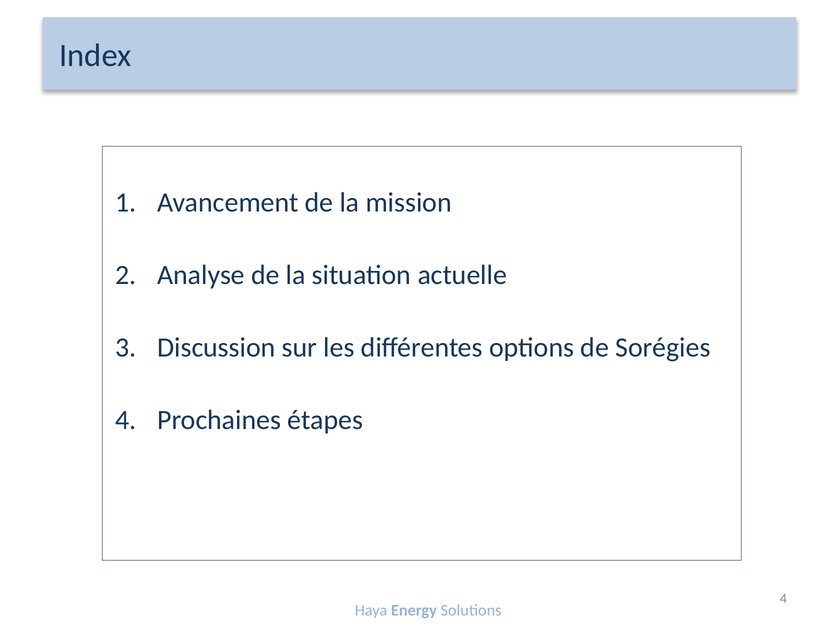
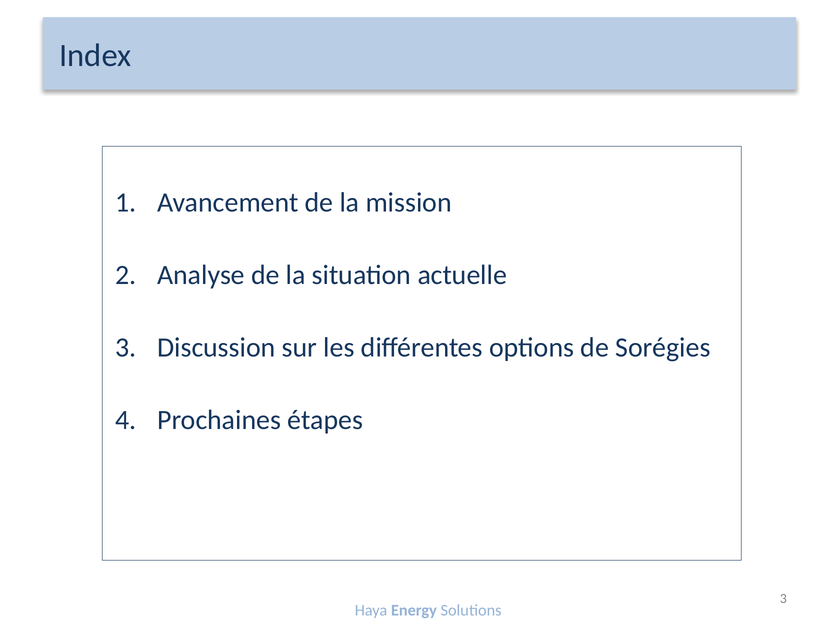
4: 4 -> 3 (783, 599)
